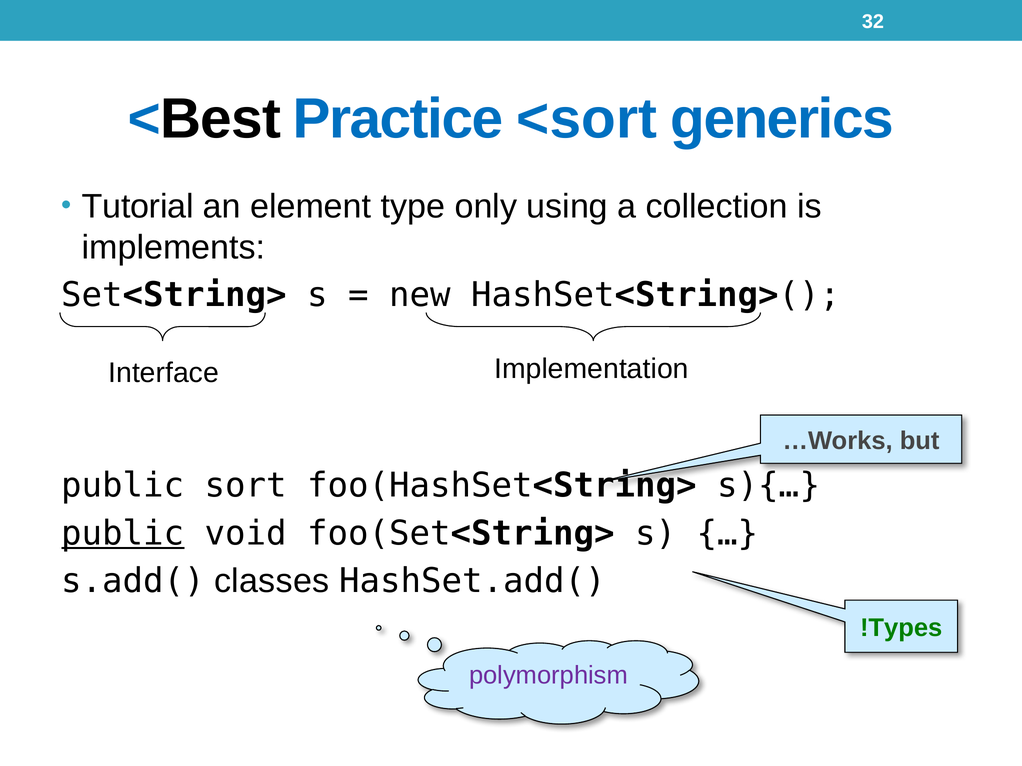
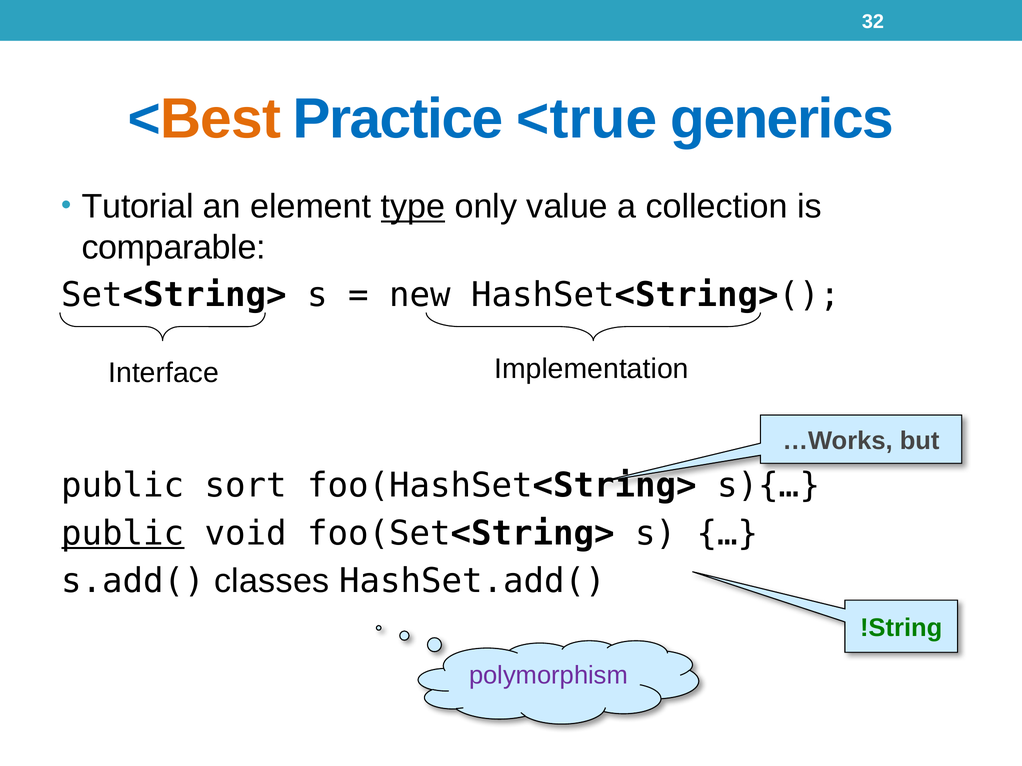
Best colour: black -> orange (221, 119)
<sort: <sort -> <true (587, 119)
type underline: none -> present (413, 207)
using: using -> value (567, 207)
implements: implements -> comparable (174, 248)
Types: Types -> String (905, 628)
